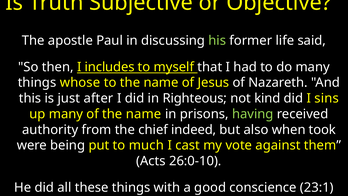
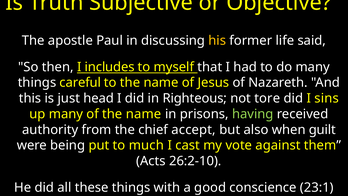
his colour: light green -> yellow (217, 40)
whose: whose -> careful (80, 83)
after: after -> head (99, 98)
kind: kind -> tore (267, 98)
indeed: indeed -> accept (194, 130)
took: took -> guilt (322, 130)
26:0-10: 26:0-10 -> 26:2-10 (195, 161)
